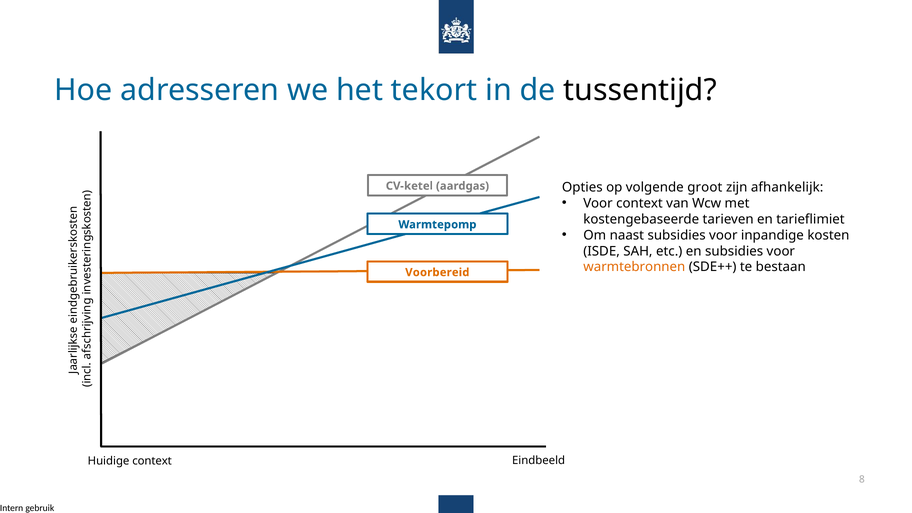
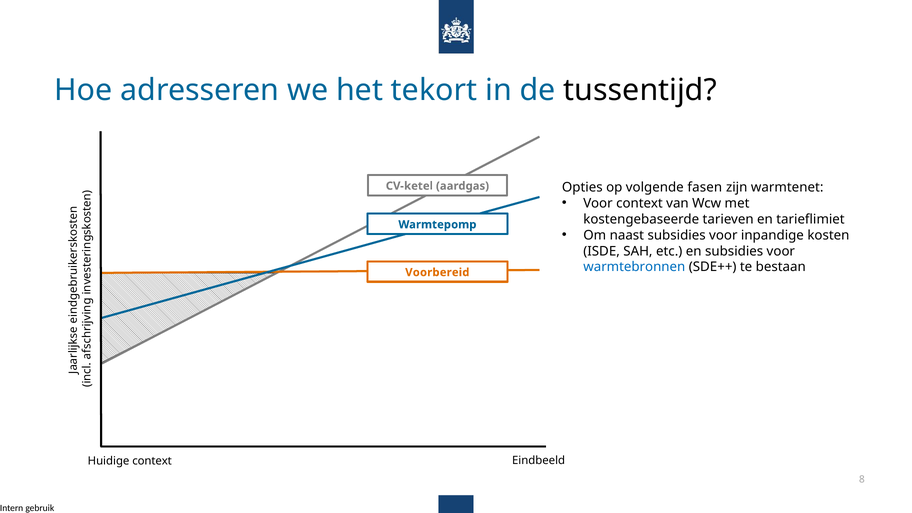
groot: groot -> fasen (705, 187)
afhankelijk: afhankelijk -> warmtenet (787, 187)
warmtebronnen colour: orange -> blue (634, 267)
